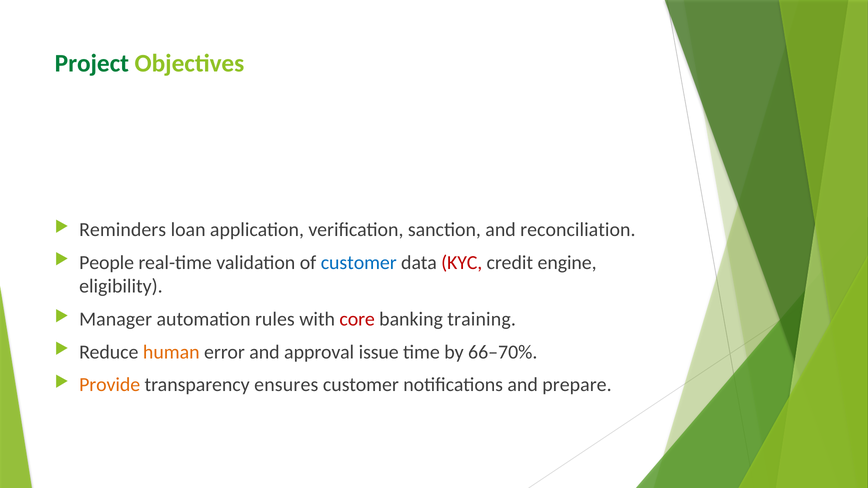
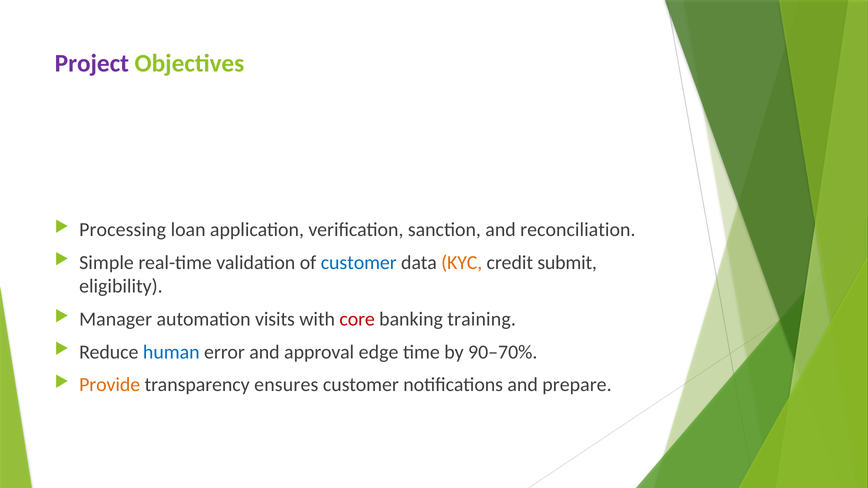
Project colour: green -> purple (92, 64)
Reminders: Reminders -> Processing (123, 230)
People: People -> Simple (107, 263)
KYC colour: red -> orange (462, 263)
engine: engine -> submit (567, 263)
rules: rules -> visits (275, 319)
human colour: orange -> blue (171, 352)
issue: issue -> edge (379, 352)
66–70%: 66–70% -> 90–70% (503, 352)
